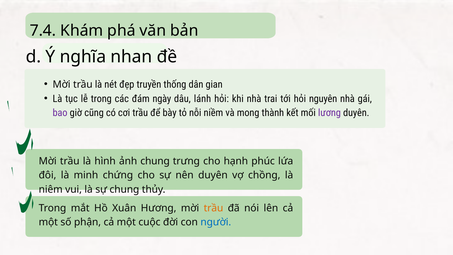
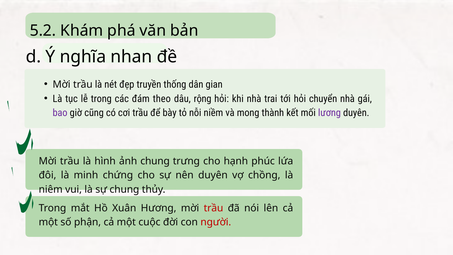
7.4: 7.4 -> 5.2 (43, 31)
ngày: ngày -> theo (162, 99)
lánh: lánh -> rộng (203, 99)
nguyên: nguyên -> chuyển (323, 99)
trầu colour: orange -> red (213, 208)
người colour: blue -> red (216, 222)
